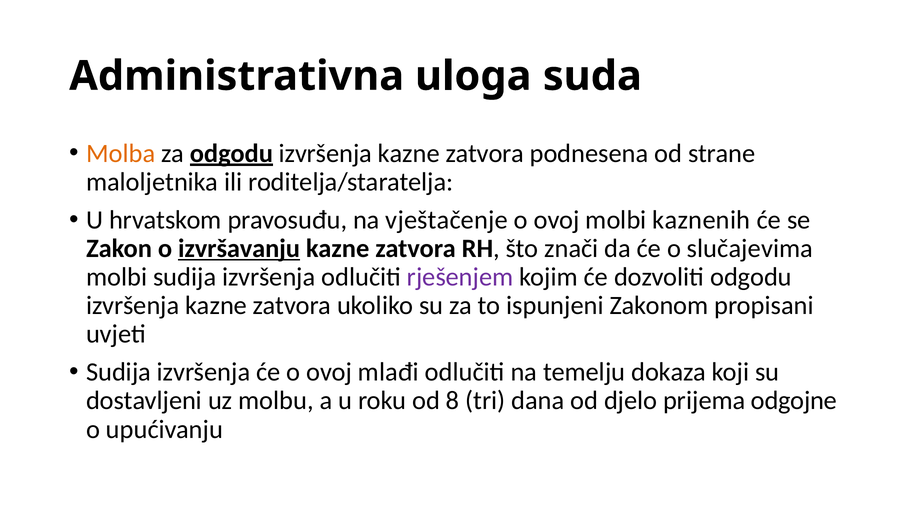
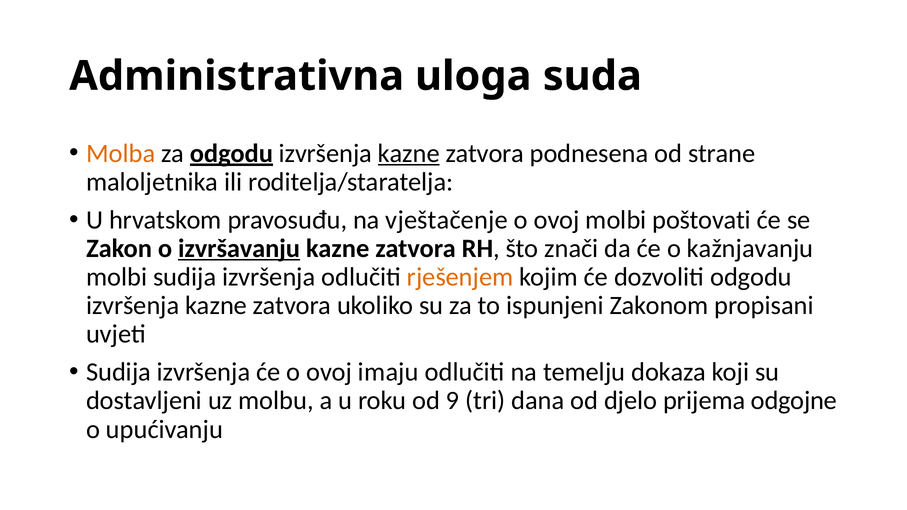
kazne underline: none -> present (409, 153)
kaznenih: kaznenih -> poštovati (702, 220)
slučajevima: slučajevima -> kažnjavanju (750, 249)
rješenjem colour: purple -> orange (460, 277)
mlađi: mlađi -> imaju (388, 372)
8: 8 -> 9 (453, 401)
